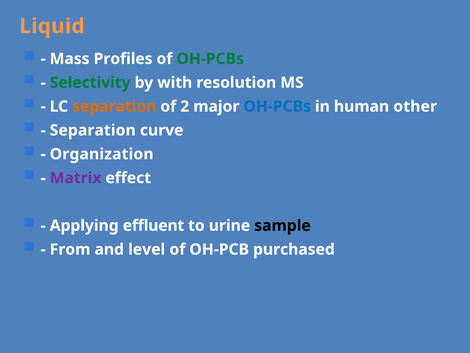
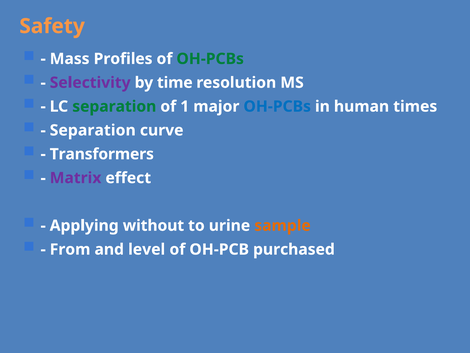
Liquid: Liquid -> Safety (52, 26)
Selectivity colour: green -> purple (90, 83)
with: with -> time (175, 83)
separation colour: orange -> green (114, 106)
2: 2 -> 1 (185, 106)
other: other -> times (415, 106)
Organization: Organization -> Transformers (102, 154)
effluent: effluent -> without (153, 225)
sample colour: black -> orange (282, 225)
